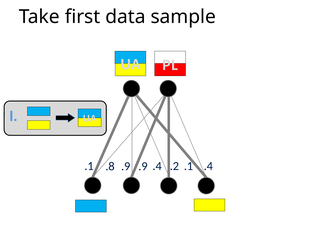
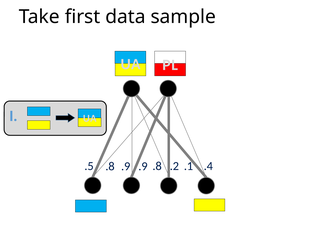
.1: .1 -> .5 (89, 166)
.9 .4: .4 -> .8 (157, 166)
